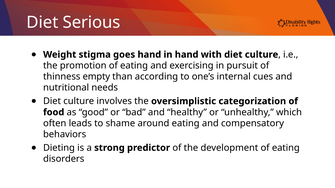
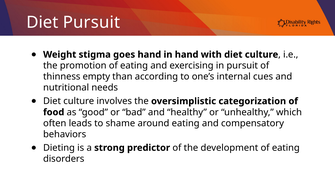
Diet Serious: Serious -> Pursuit (91, 22)
